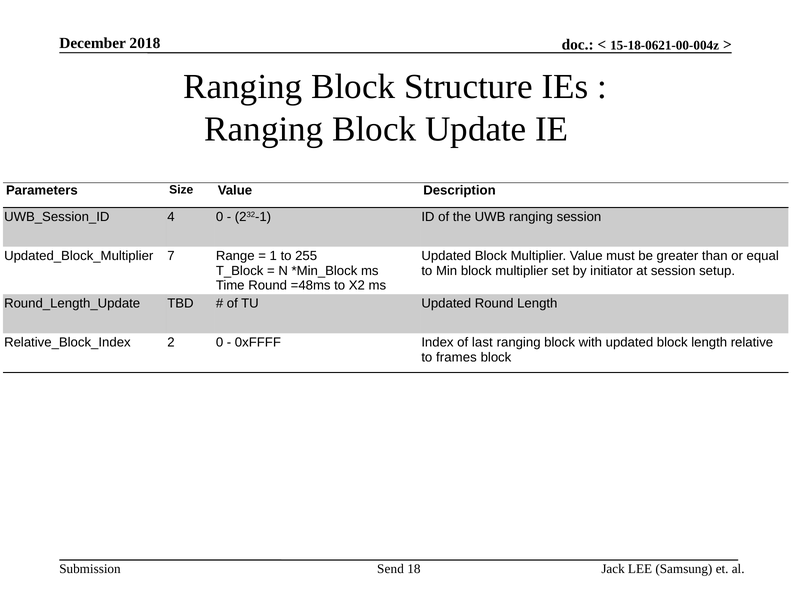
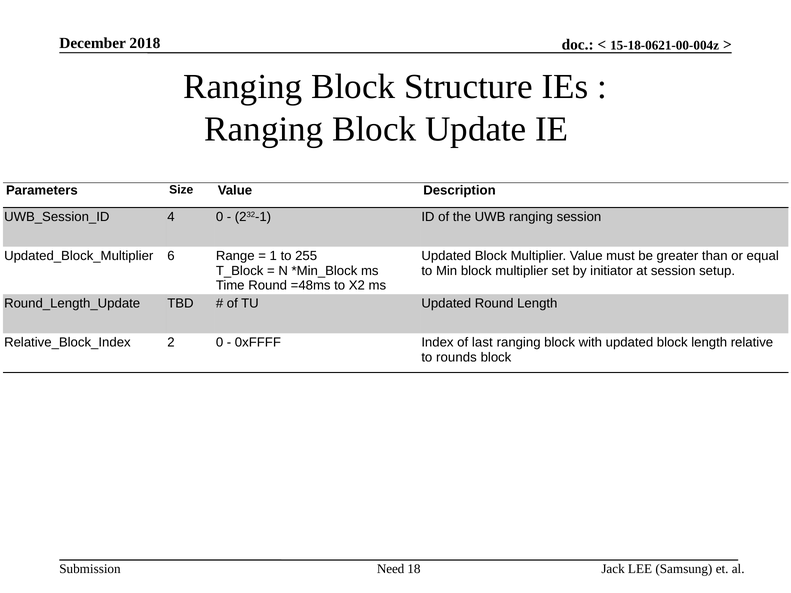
7: 7 -> 6 (171, 256)
frames: frames -> rounds (456, 357)
Send: Send -> Need (391, 569)
